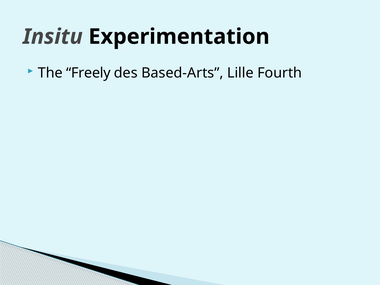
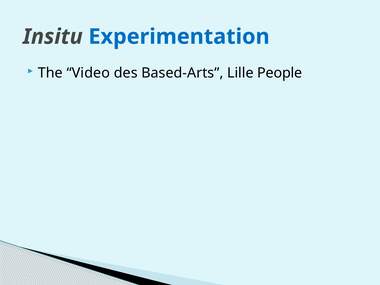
Experimentation colour: black -> blue (179, 37)
Freely: Freely -> Video (88, 73)
Fourth: Fourth -> People (280, 73)
